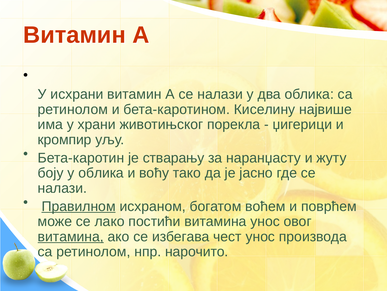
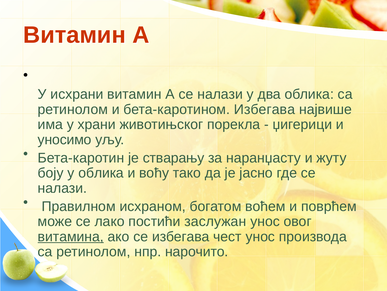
бета-каротином Киселину: Киселину -> Избегава (264, 109)
кромпир: кромпир -> уносимо (65, 139)
Правилном underline: present -> none (79, 206)
постићи витамина: витамина -> заслужан (215, 221)
